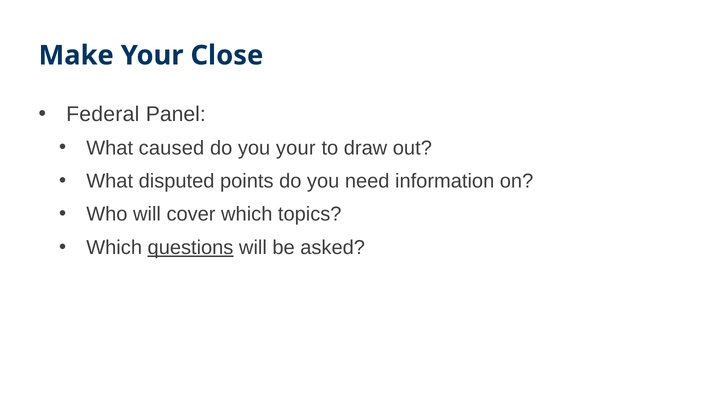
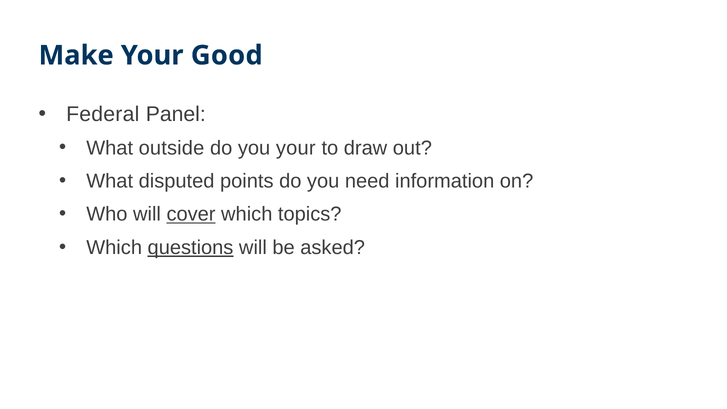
Close: Close -> Good (227, 55)
caused: caused -> outside (171, 148)
cover underline: none -> present (191, 214)
